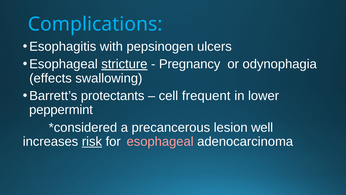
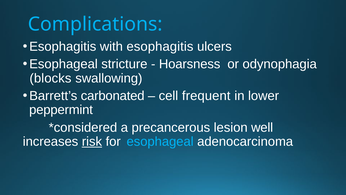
with pepsinogen: pepsinogen -> esophagitis (160, 46)
stricture underline: present -> none (124, 64)
Pregnancy: Pregnancy -> Hoarsness (190, 64)
effects: effects -> blocks (50, 78)
protectants: protectants -> carbonated (113, 96)
esophageal colour: pink -> light blue (160, 141)
